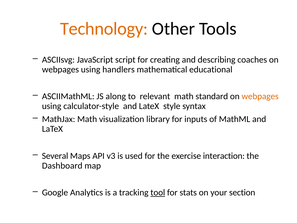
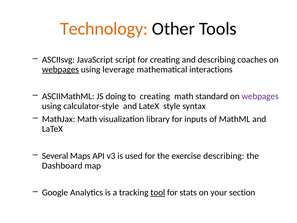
webpages underline: none -> present (60, 69)
handlers: handlers -> leverage (118, 69)
educational: educational -> interactions (211, 69)
along: along -> doing (116, 96)
to relevant: relevant -> creating (155, 96)
webpages colour: orange -> purple (260, 96)
exercise interaction: interaction -> describing (224, 156)
